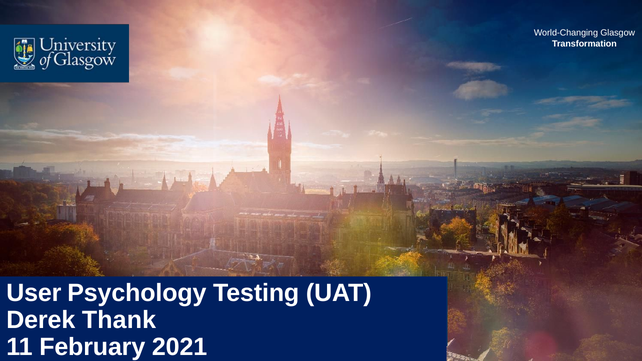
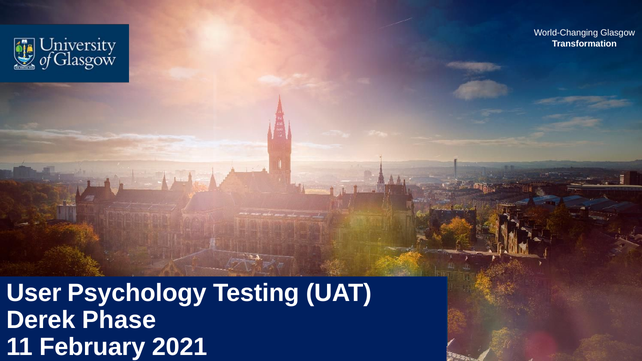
Thank: Thank -> Phase (119, 320)
